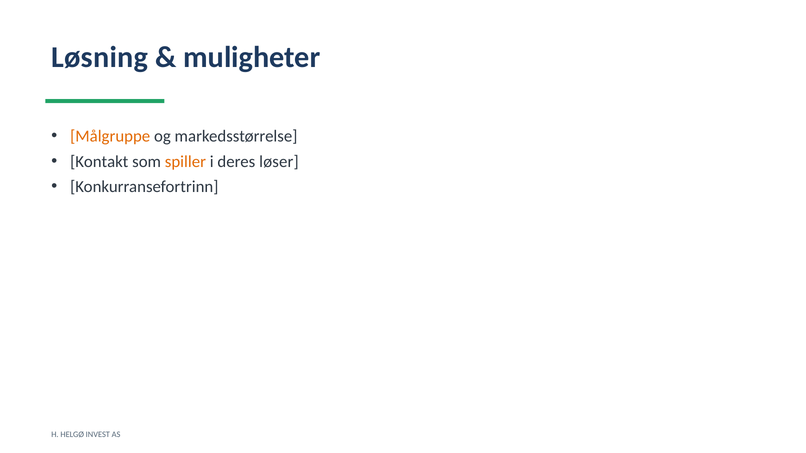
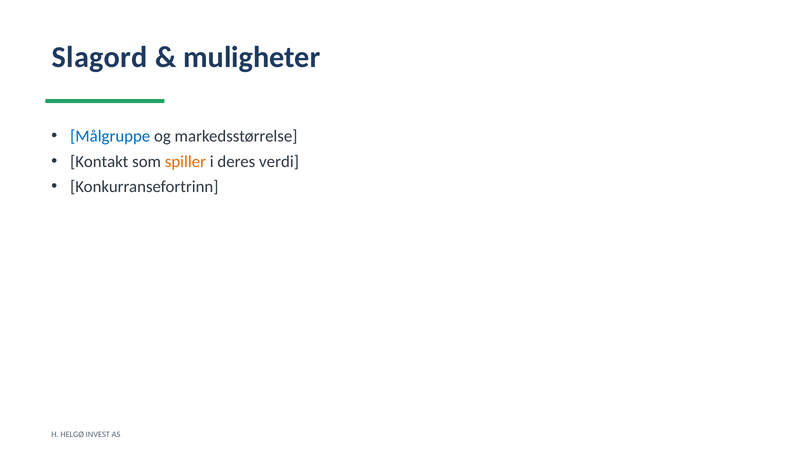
Løsning: Løsning -> Slagord (100, 58)
Målgruppe colour: orange -> blue (110, 137)
løser: løser -> verdi (279, 162)
